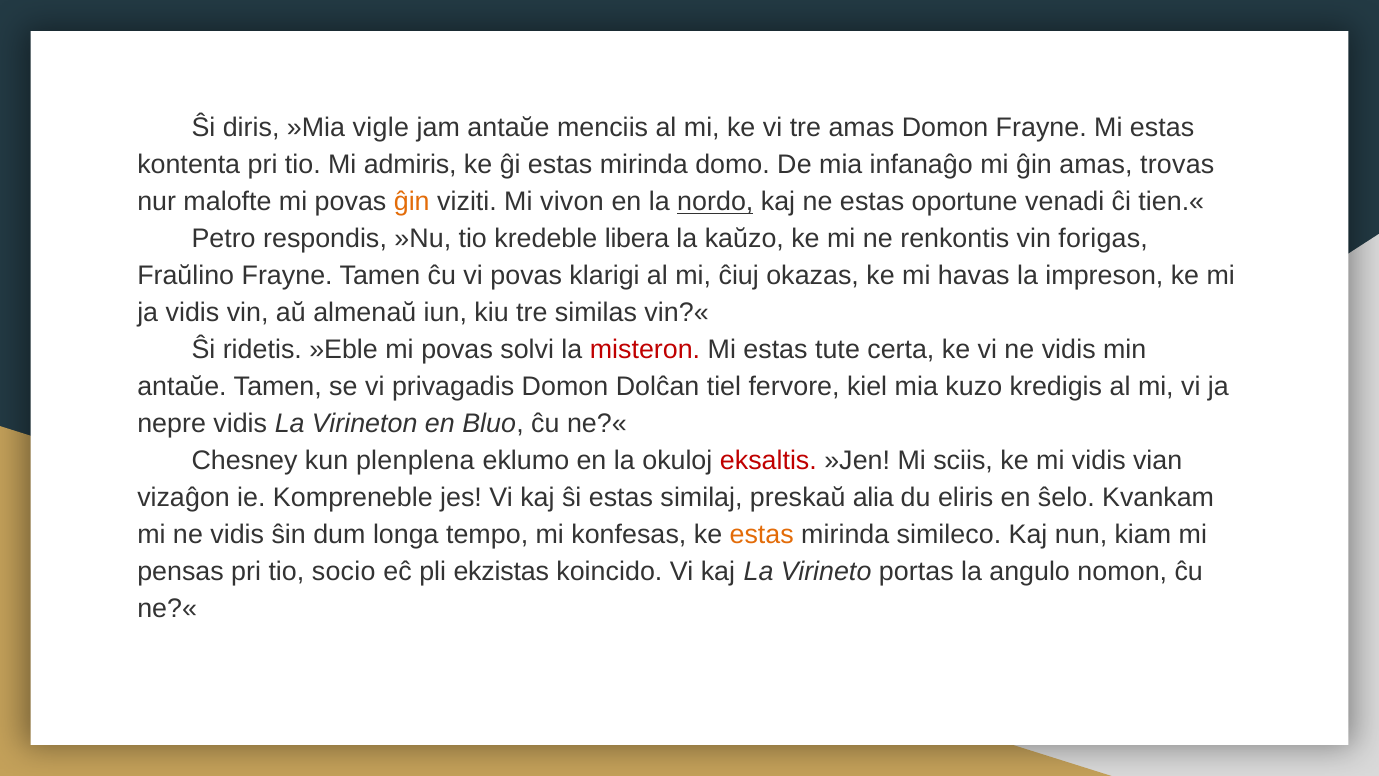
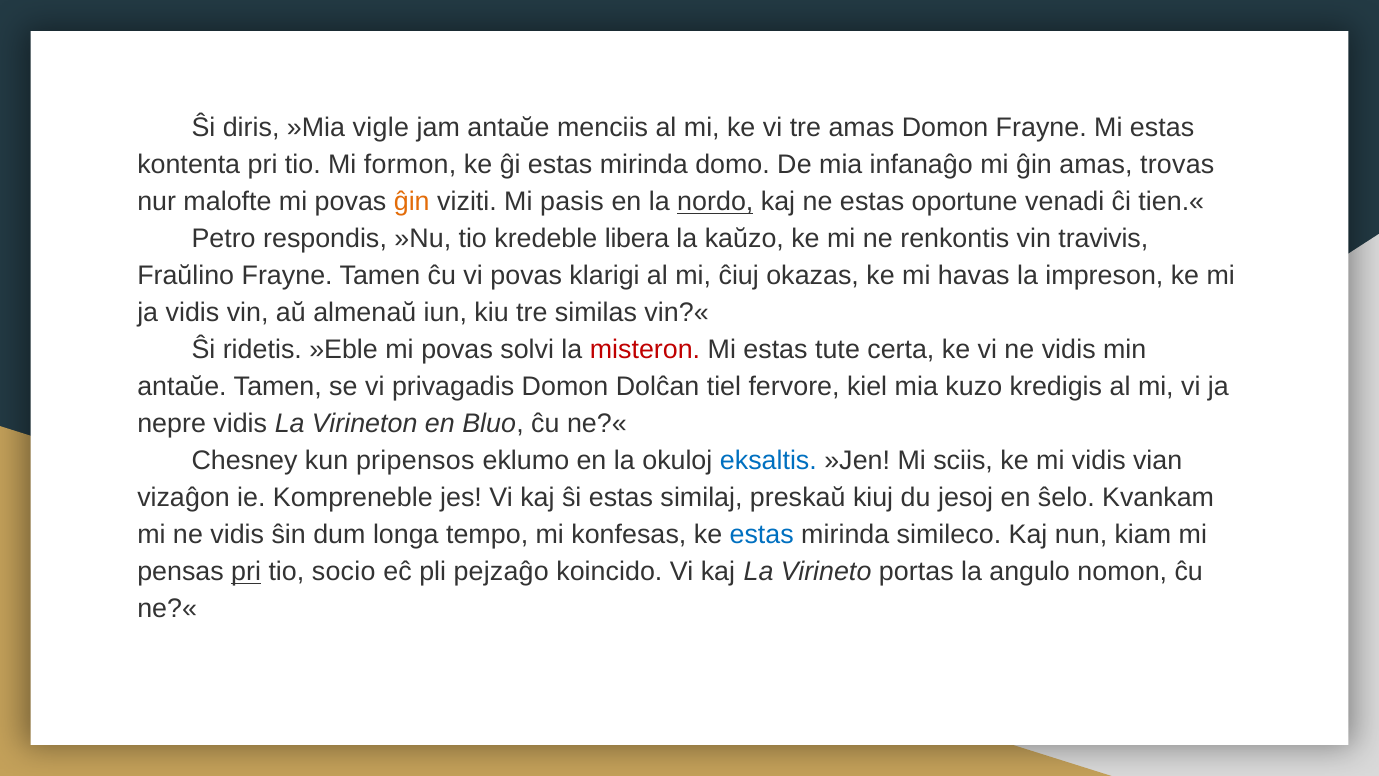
admiris: admiris -> formon (410, 165)
vivon: vivon -> pasis (572, 202)
forigas: forigas -> travivis (1103, 239)
plenplena: plenplena -> pripensos (415, 461)
eksaltis colour: red -> blue (768, 461)
alia: alia -> kiuj (873, 498)
eliris: eliris -> jesoj (966, 498)
estas colour: orange -> blue (762, 535)
pri underline: none -> present (246, 572)
ekzistas: ekzistas -> pejzaĝo (501, 572)
